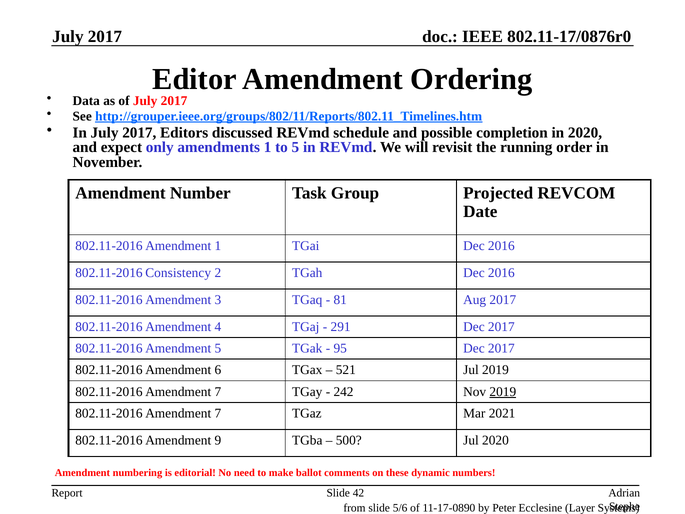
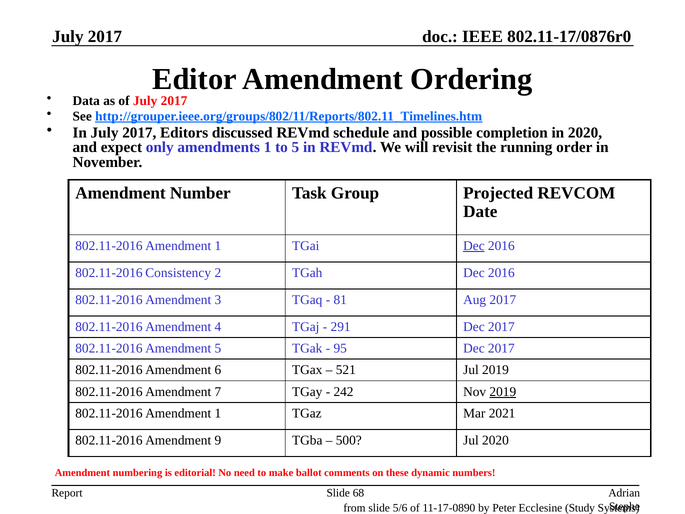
Dec underline: none -> present (474, 246)
7: 7 -> 1 (218, 413)
42: 42 -> 68 (358, 493)
Layer: Layer -> Study (580, 508)
